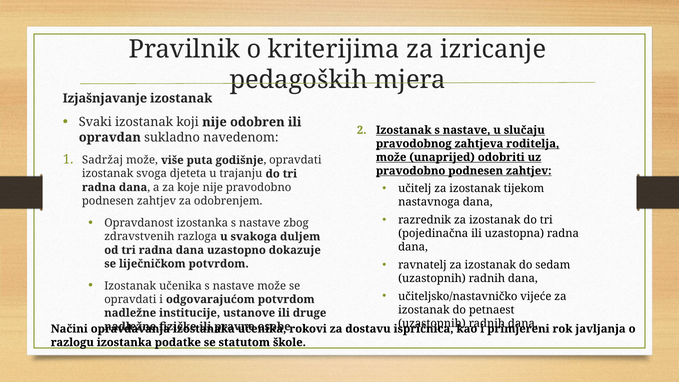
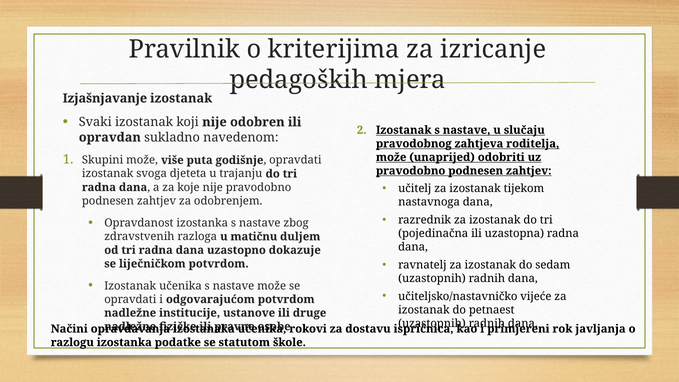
Sadržaj: Sadržaj -> Skupini (103, 160)
svakoga: svakoga -> matičnu (254, 237)
